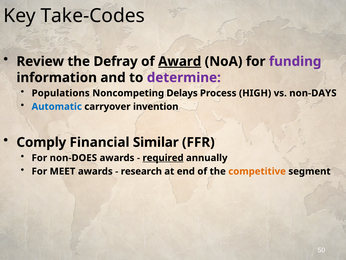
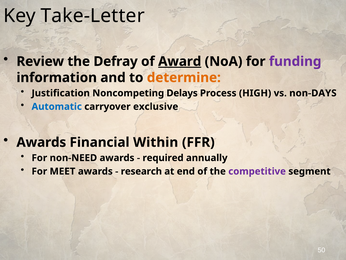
Take-Codes: Take-Codes -> Take-Letter (93, 16)
determine colour: purple -> orange (184, 77)
Populations: Populations -> Justification (61, 93)
invention: invention -> exclusive (156, 106)
Comply: Comply -> Awards (41, 142)
Similar: Similar -> Within (156, 142)
non-DOES: non-DOES -> non-NEED (73, 158)
required underline: present -> none (163, 158)
competitive colour: orange -> purple (257, 171)
